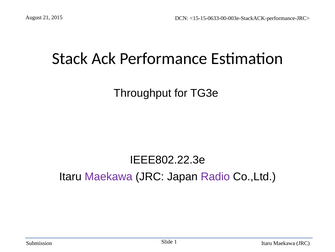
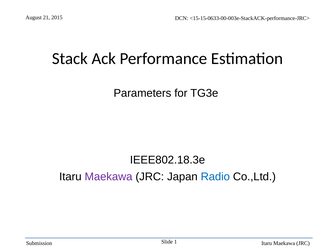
Throughput: Throughput -> Parameters (142, 93)
IEEE802.22.3e: IEEE802.22.3e -> IEEE802.18.3e (167, 160)
Radio colour: purple -> blue (215, 176)
